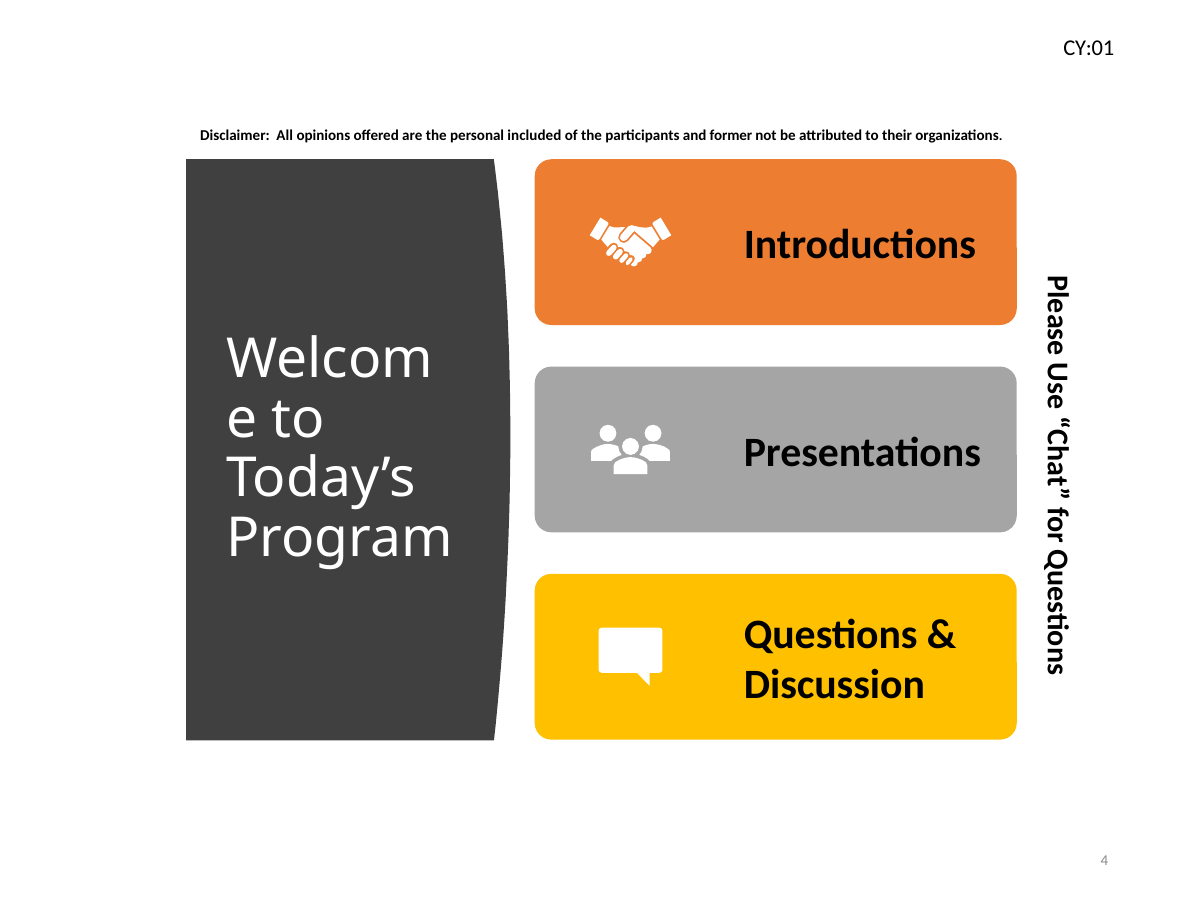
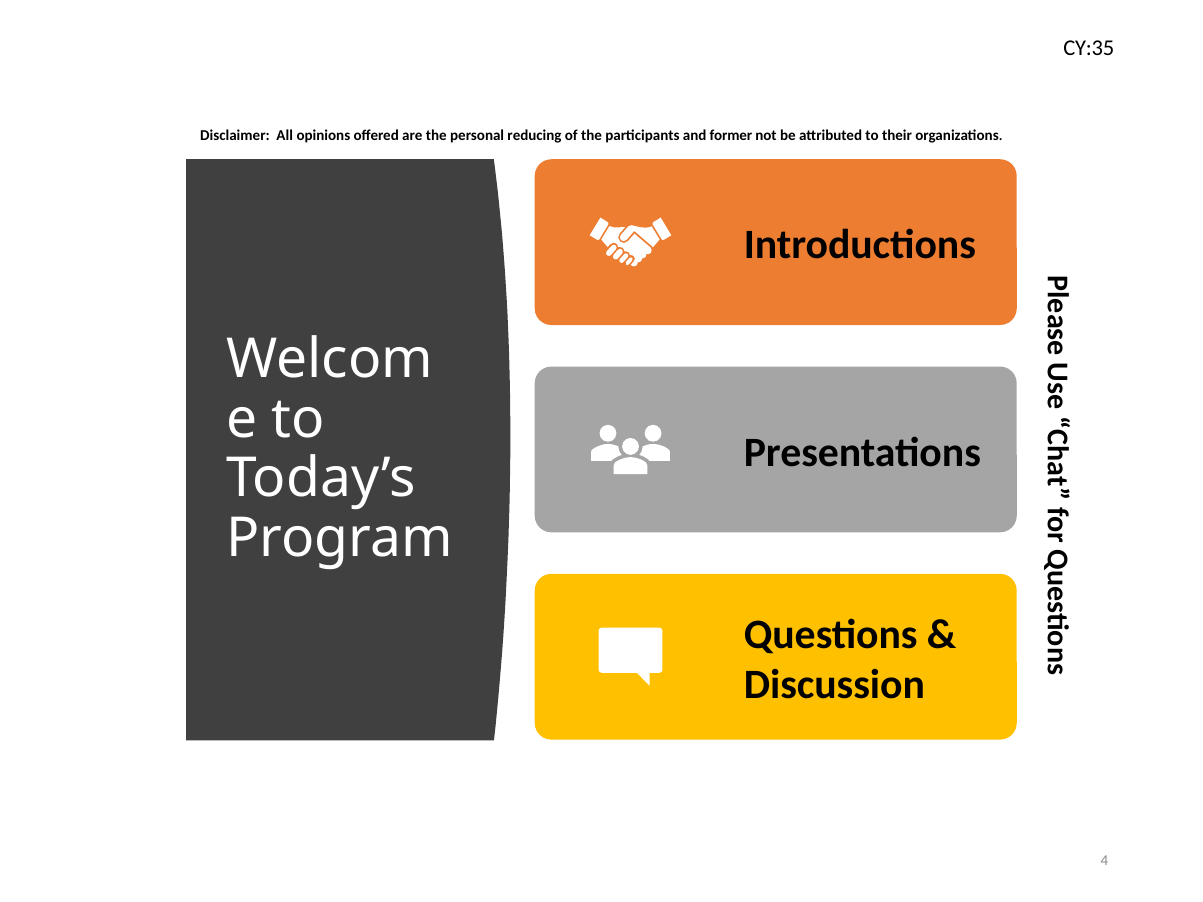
CY:01: CY:01 -> CY:35 (1089, 48)
included: included -> reducing (534, 136)
